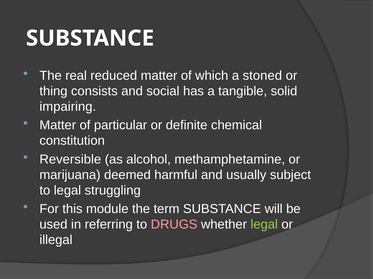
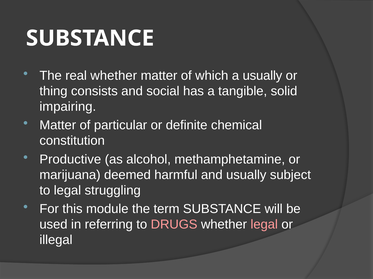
real reduced: reduced -> whether (114, 76)
a stoned: stoned -> usually (262, 76)
Reversible: Reversible -> Productive (70, 160)
legal colour: light green -> pink (264, 225)
